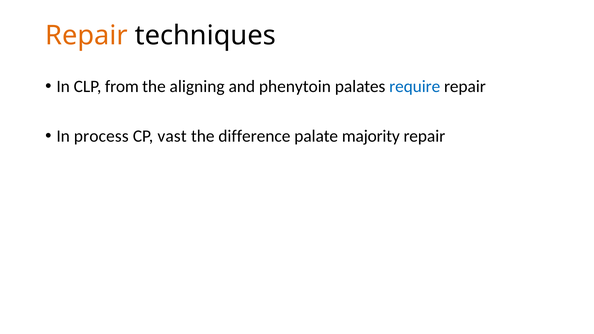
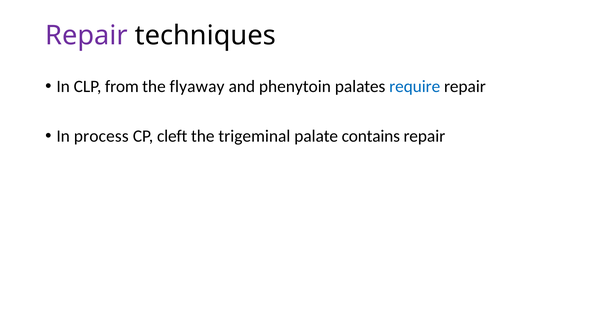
Repair colour: orange -> purple (87, 36)
aligning: aligning -> flyaway (197, 86)
vast: vast -> cleft (172, 136)
difference: difference -> trigeminal (254, 136)
majority: majority -> contains (371, 136)
